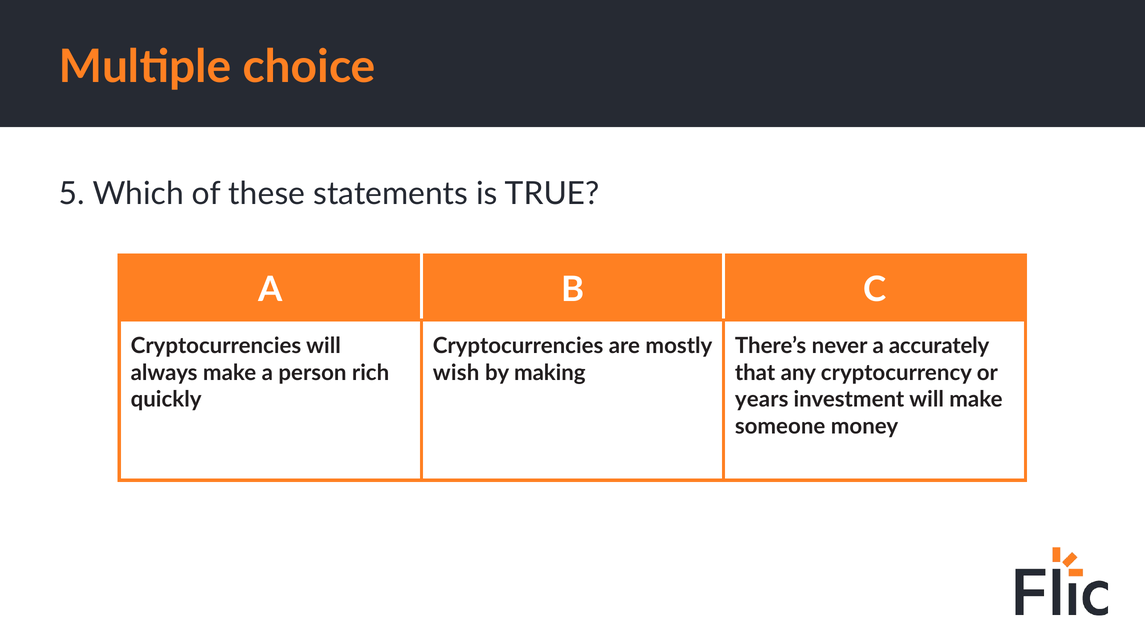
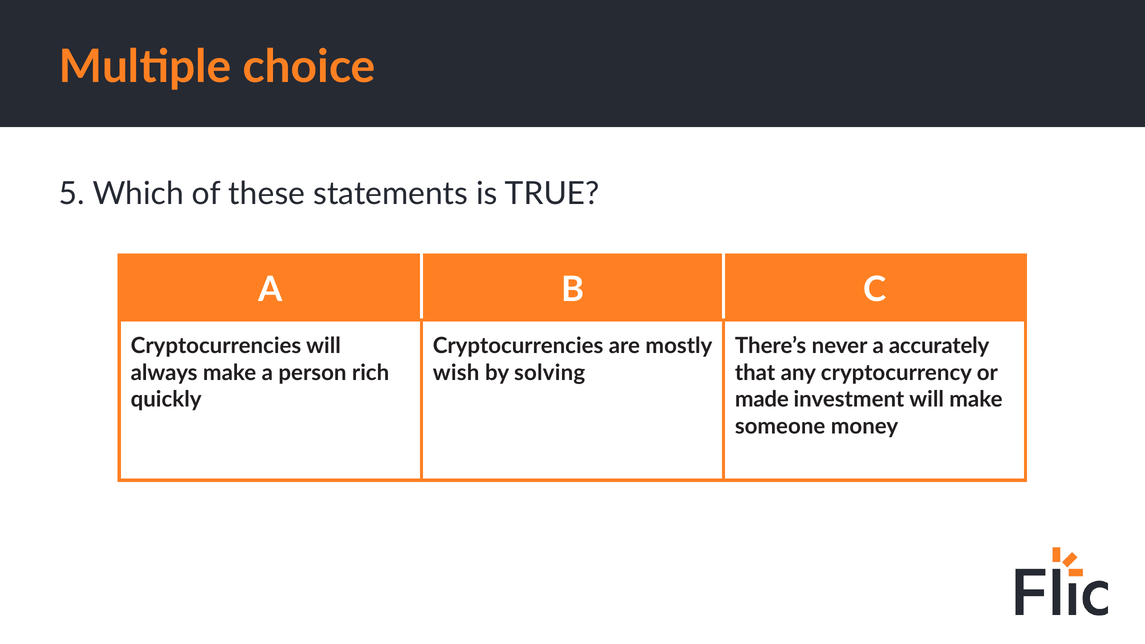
making: making -> solving (550, 373)
years: years -> made (762, 400)
